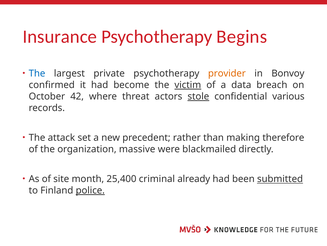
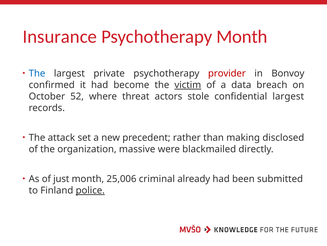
Psychotherapy Begins: Begins -> Month (242, 37)
provider colour: orange -> red (227, 73)
42: 42 -> 52 (77, 96)
stole underline: present -> none (198, 96)
confidential various: various -> largest (288, 96)
therefore: therefore -> disclosed (283, 137)
site: site -> just (61, 179)
25,400: 25,400 -> 25,006 (121, 179)
submitted underline: present -> none (280, 179)
